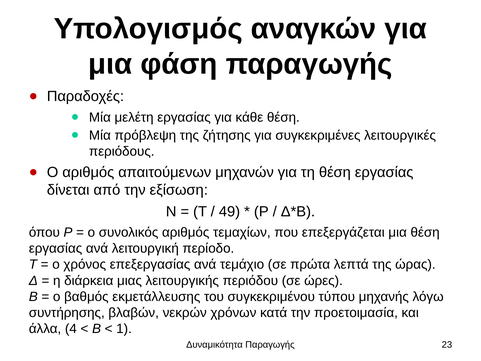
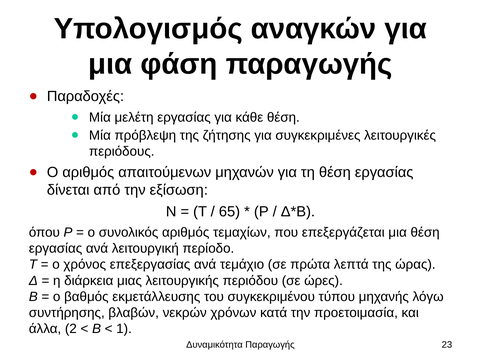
49: 49 -> 65 (230, 211)
4: 4 -> 2 (71, 329)
